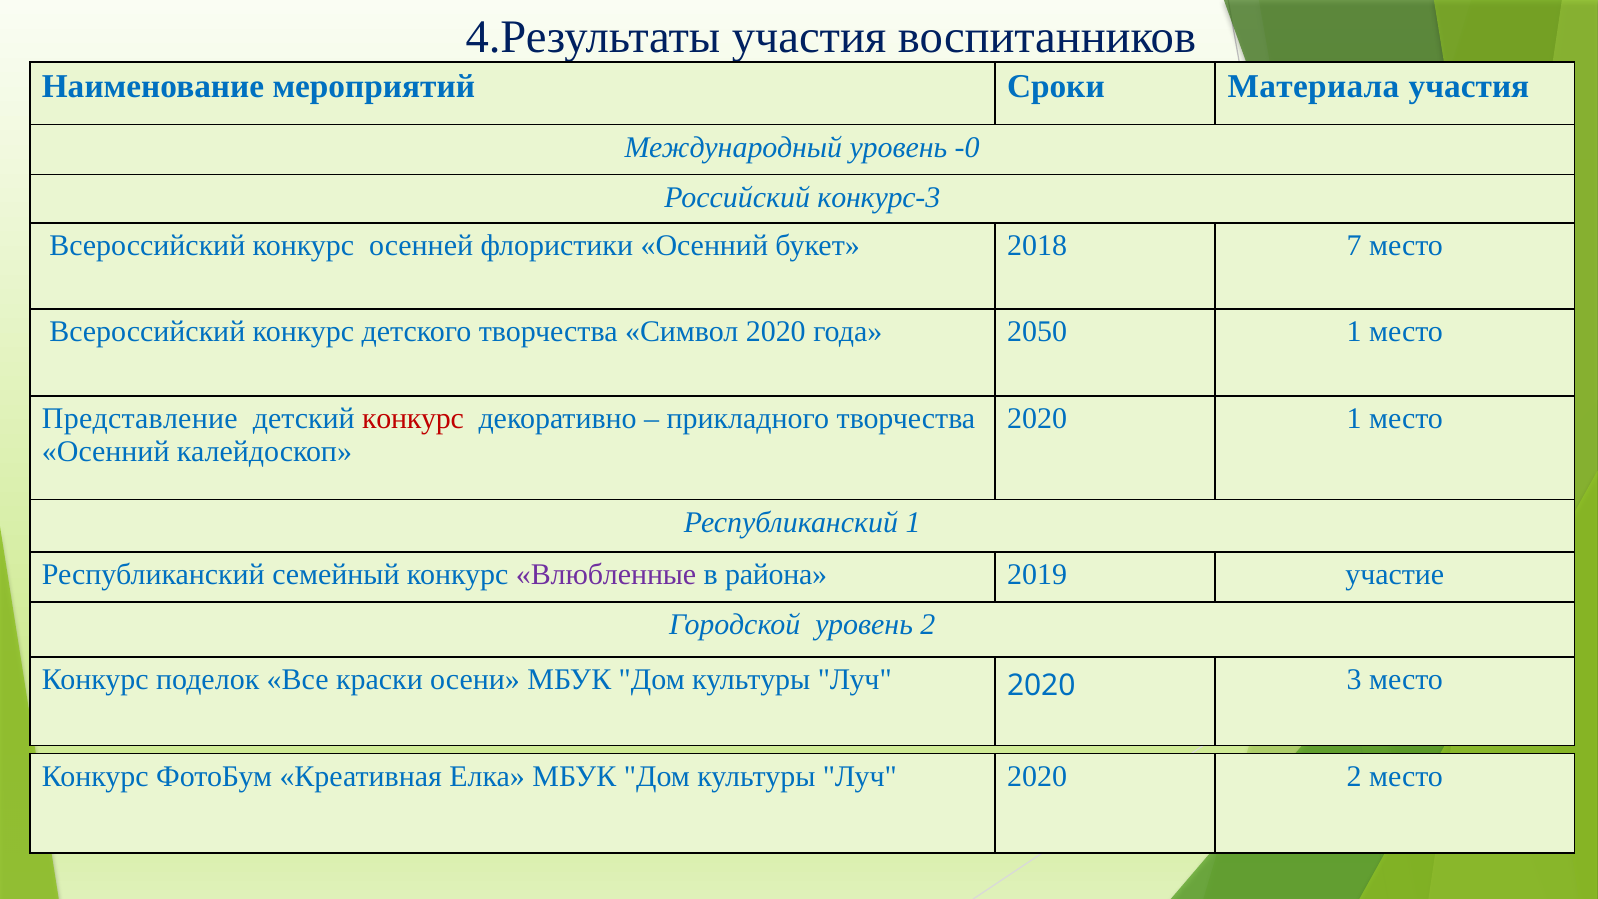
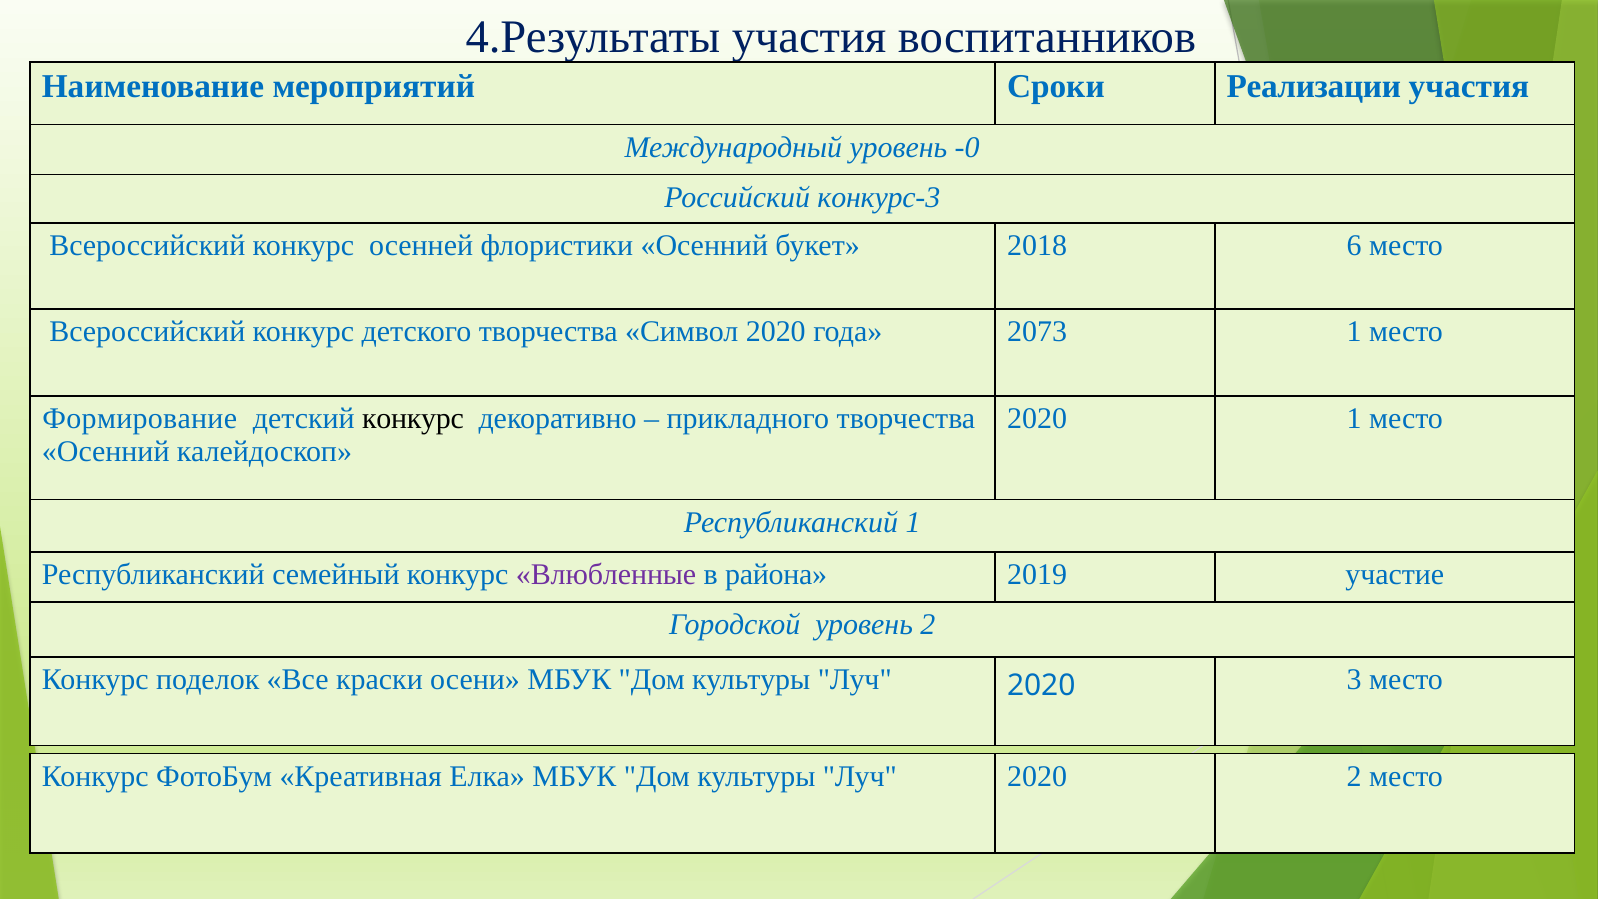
Материала: Материала -> Реализации (1314, 87)
7: 7 -> 6 (1354, 246)
2050: 2050 -> 2073 (1037, 332)
Представление: Представление -> Формирование (140, 419)
конкурс colour: red -> black (413, 419)
